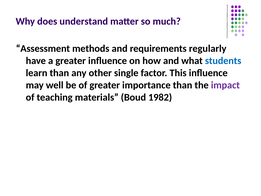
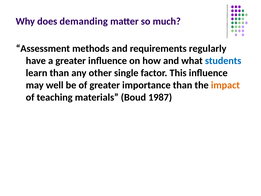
understand: understand -> demanding (84, 21)
impact colour: purple -> orange (225, 85)
1982: 1982 -> 1987 (160, 97)
